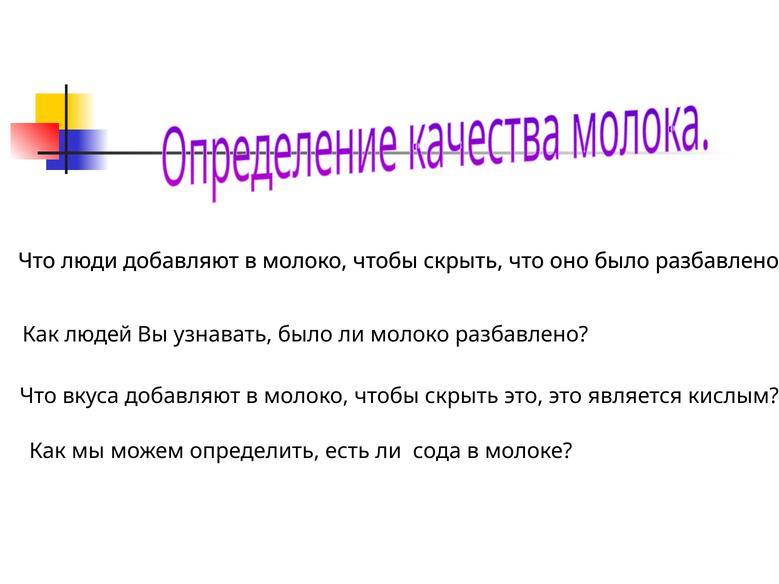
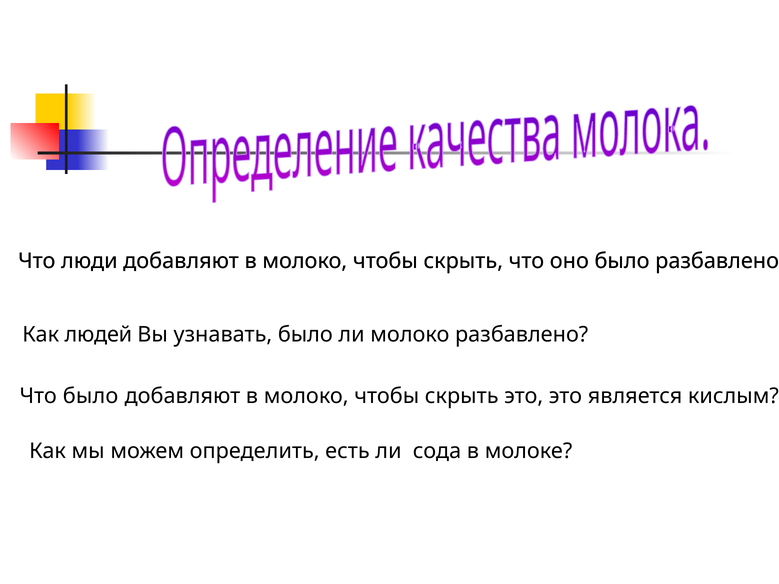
Что вкуса: вкуса -> было (91, 396)
